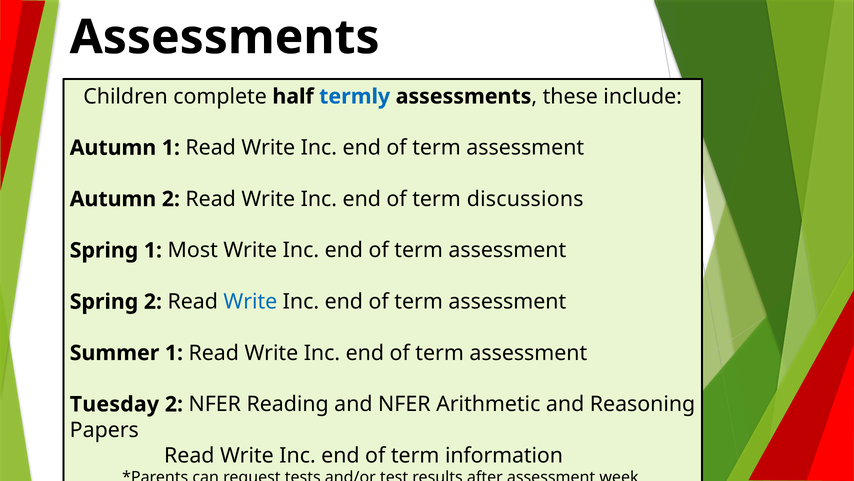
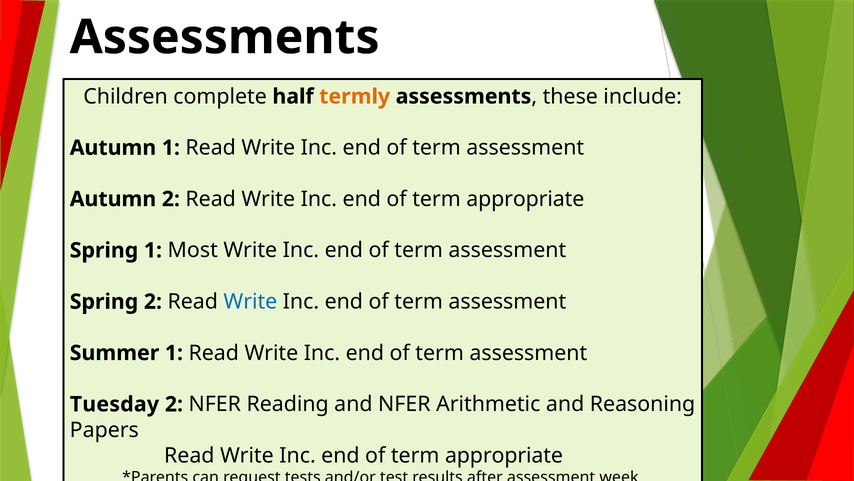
termly colour: blue -> orange (355, 96)
discussions: discussions -> appropriate (525, 199)
information: information -> appropriate (504, 455)
